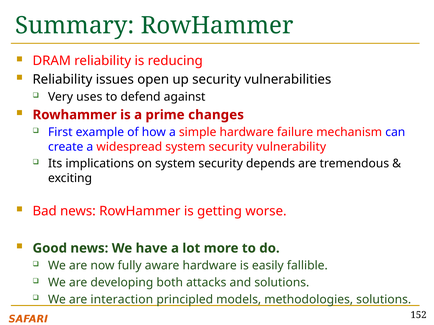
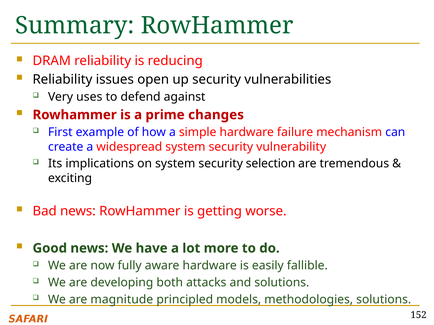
depends: depends -> selection (271, 164)
interaction: interaction -> magnitude (122, 300)
